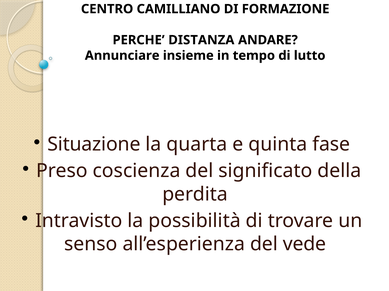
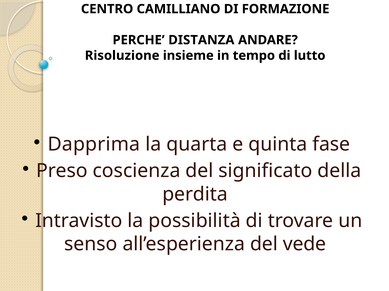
Annunciare: Annunciare -> Risoluzione (122, 56)
Situazione: Situazione -> Dapprima (94, 145)
